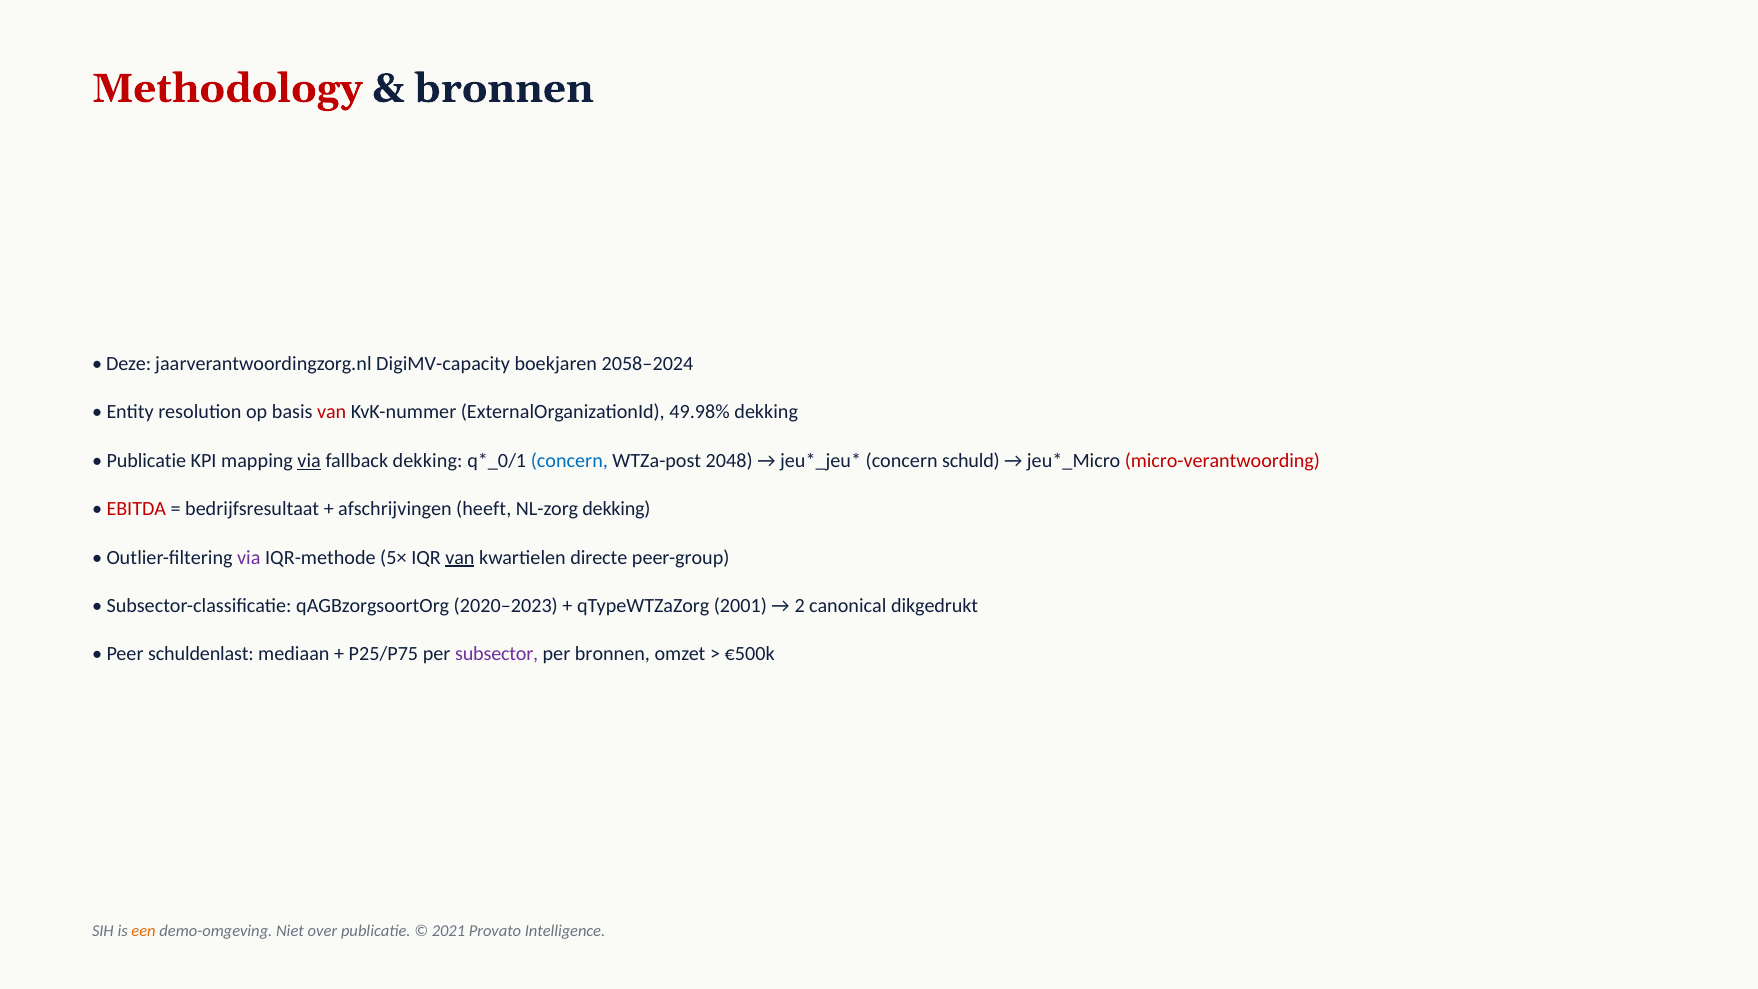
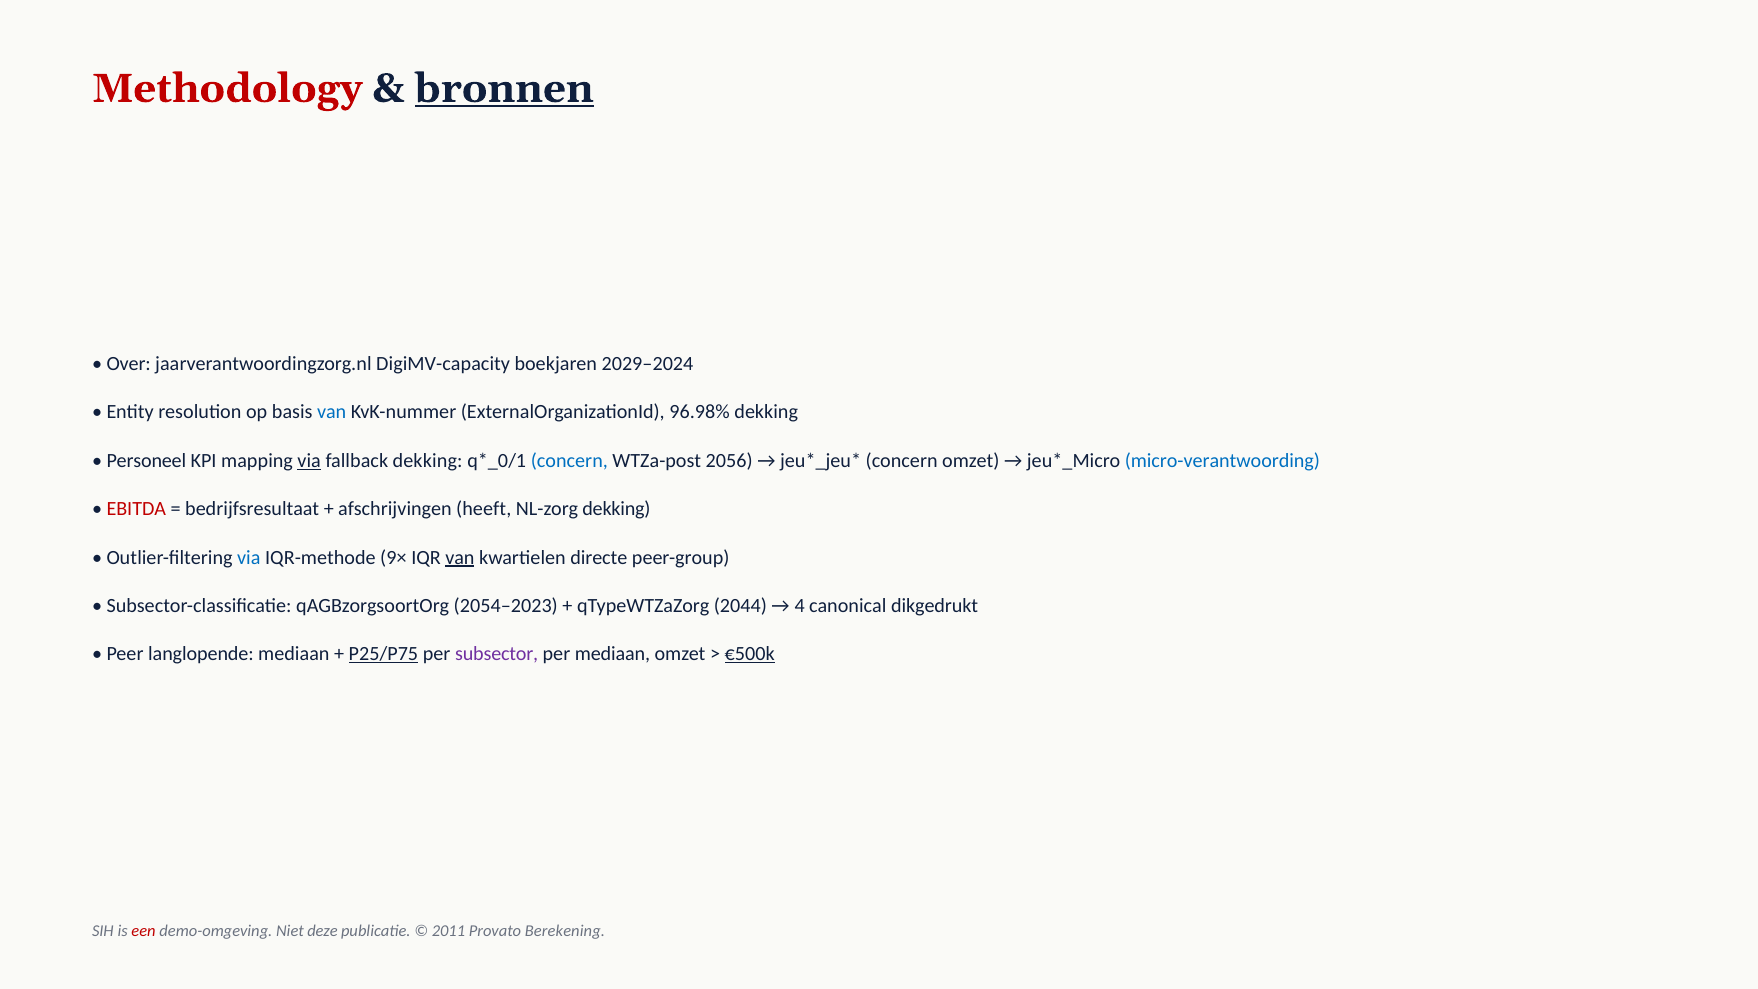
bronnen underline: none -> present (504, 88)
Deze: Deze -> Over (129, 364)
2058–2024: 2058–2024 -> 2029–2024 (647, 364)
van colour: red -> blue (332, 412)
49.98%: 49.98% -> 96.98% (700, 412)
Publicatie: Publicatie -> Personeel (146, 461)
2048: 2048 -> 2056 (729, 461)
concern schuld: schuld -> omzet (971, 461)
micro-verantwoording colour: red -> blue (1222, 461)
via colour: purple -> blue (249, 557)
5×: 5× -> 9× (393, 557)
2020–2023: 2020–2023 -> 2054–2023 (506, 606)
2001: 2001 -> 2044 (740, 606)
2: 2 -> 4 (800, 606)
schuldenlast: schuldenlast -> langlopende (201, 654)
P25/P75 underline: none -> present (383, 654)
per bronnen: bronnen -> mediaan (612, 654)
€500k underline: none -> present (750, 654)
een colour: orange -> red (144, 931)
over: over -> deze (323, 931)
2021: 2021 -> 2011 (448, 931)
Intelligence: Intelligence -> Berekening (565, 931)
